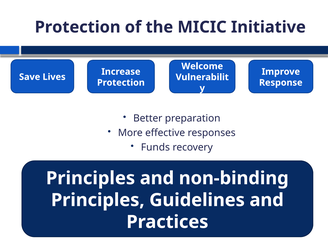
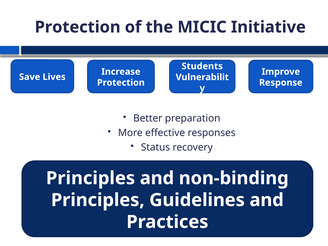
Welcome: Welcome -> Students (202, 66)
Funds: Funds -> Status (155, 147)
